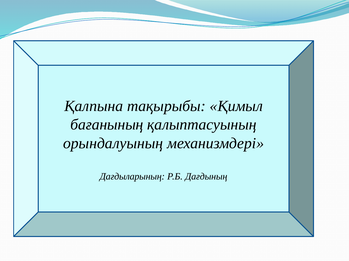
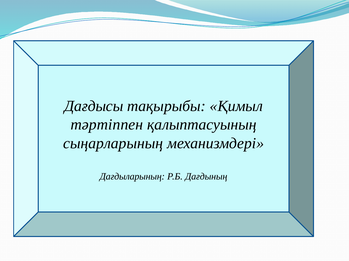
Қалпына: Қалпына -> Дағдысы (94, 106)
бағанының: бағанының -> тәртіппен (107, 125)
орындалуының: орындалуының -> сыңарларының (113, 144)
